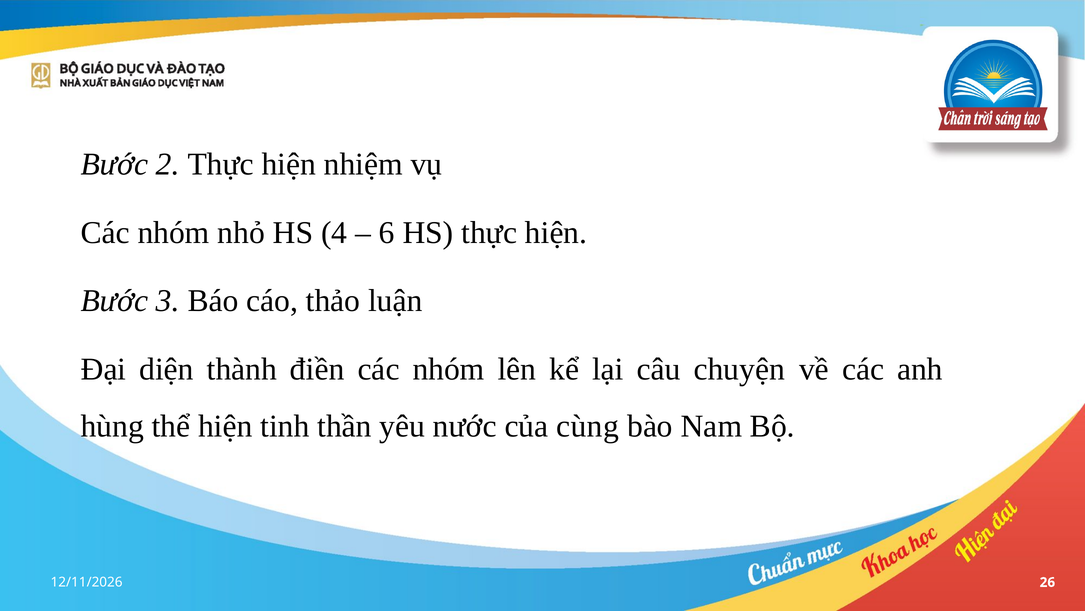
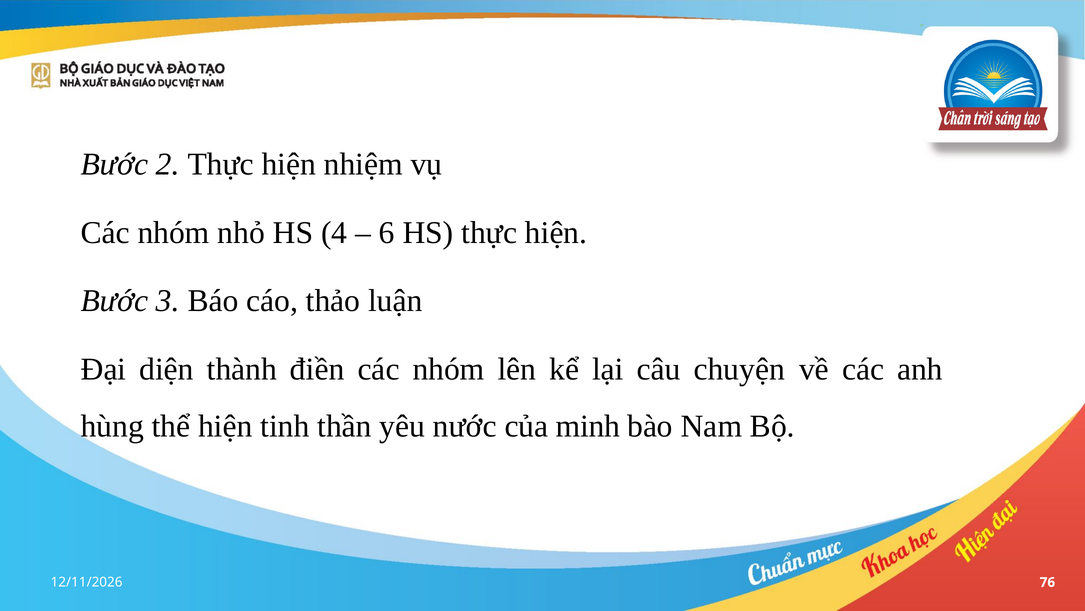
cùng: cùng -> minh (588, 426)
26: 26 -> 76 (1047, 582)
